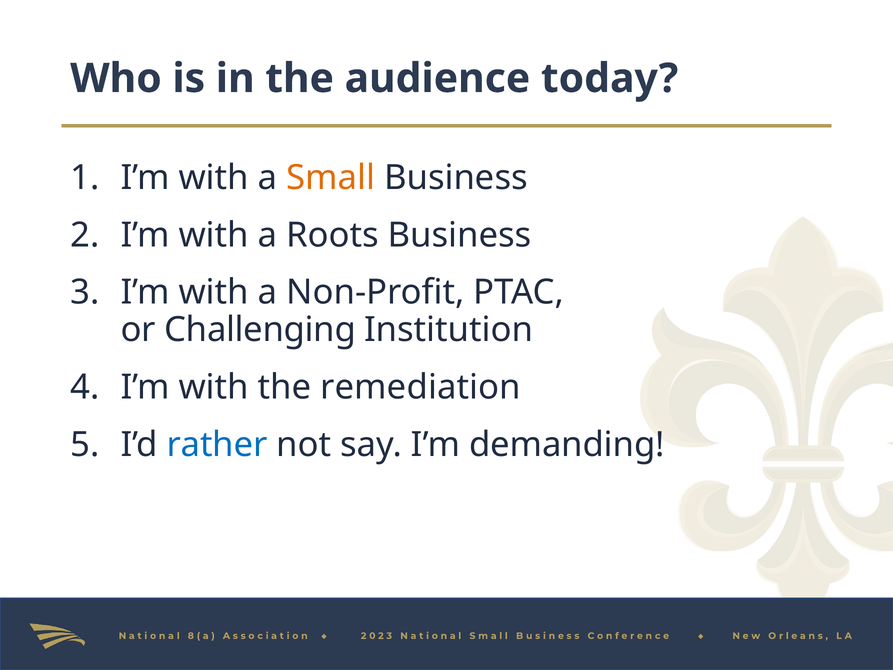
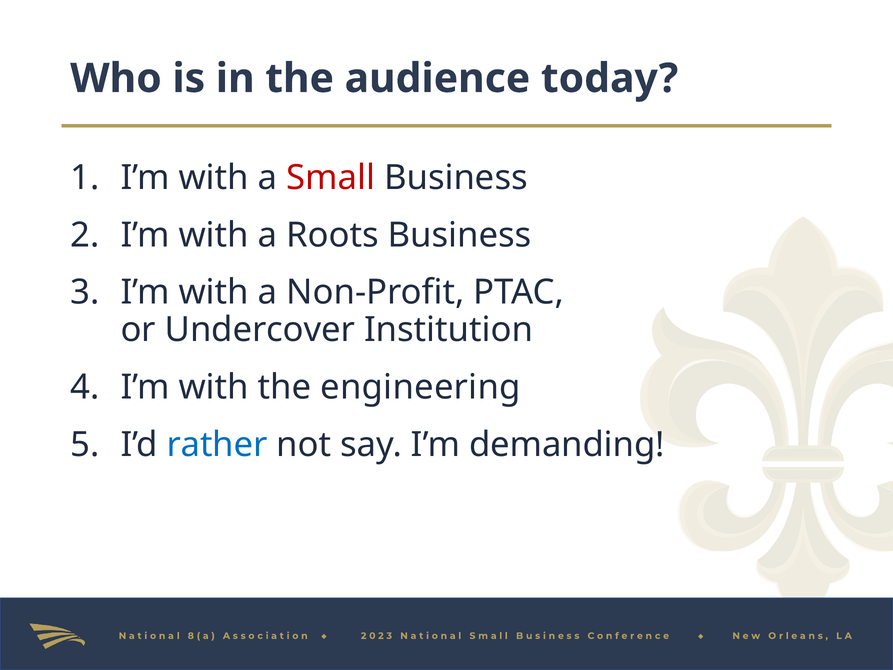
Small colour: orange -> red (331, 178)
Challenging: Challenging -> Undercover (260, 330)
remediation: remediation -> engineering (420, 387)
